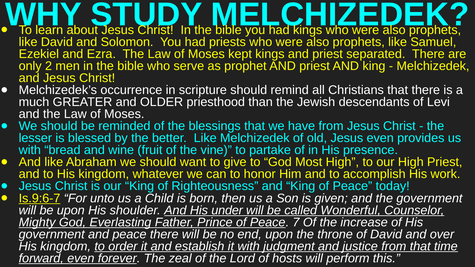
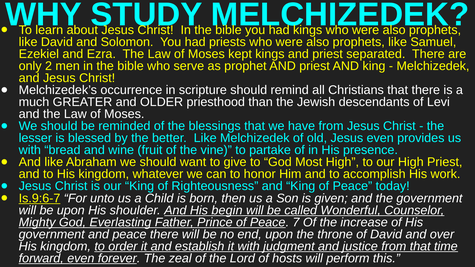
under: under -> begin (227, 210)
